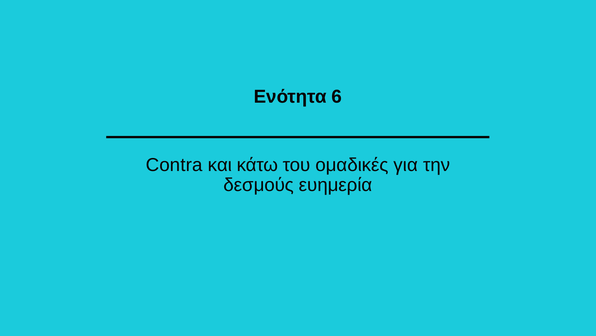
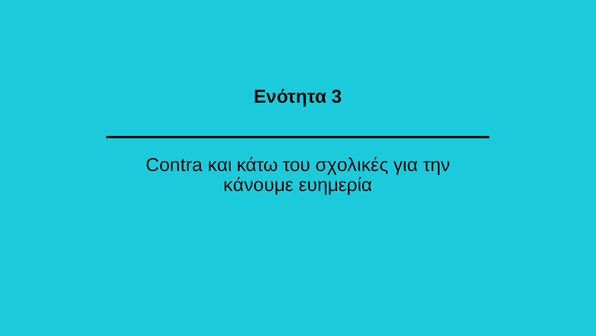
6: 6 -> 3 (337, 96)
ομαδικές: ομαδικές -> σχολικές (352, 165)
δεσμούς: δεσμούς -> κάνουμε (259, 185)
